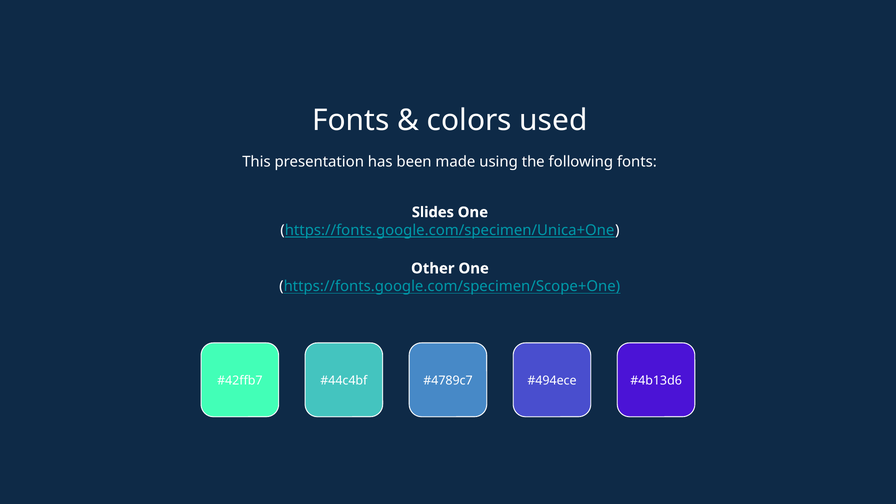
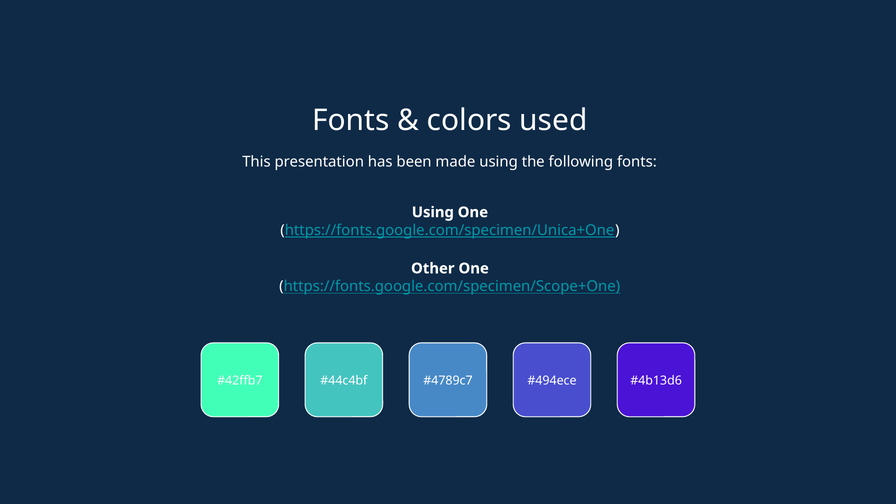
Slides: Slides -> Using (433, 212)
